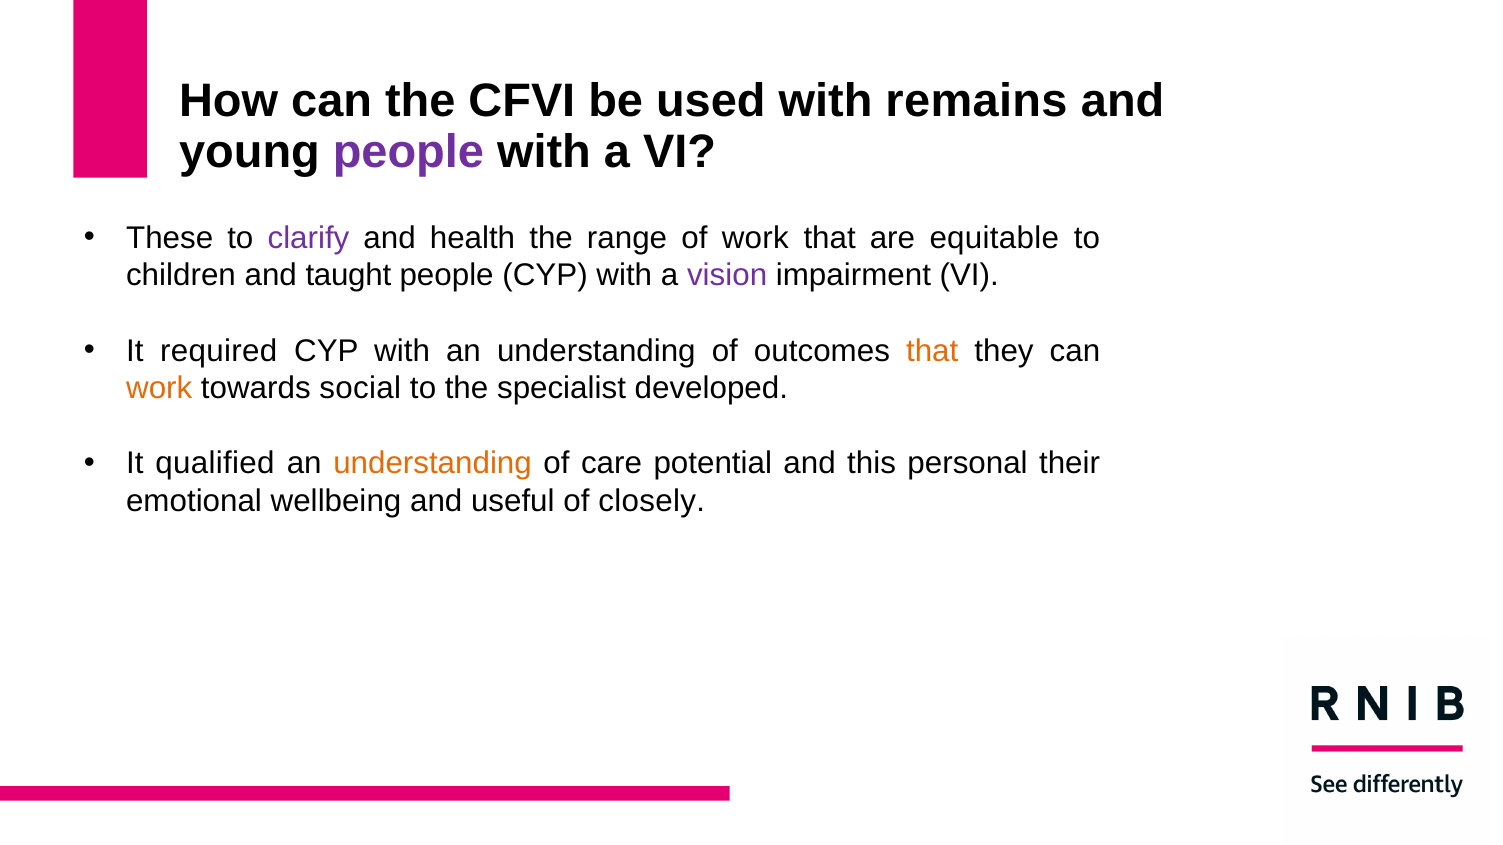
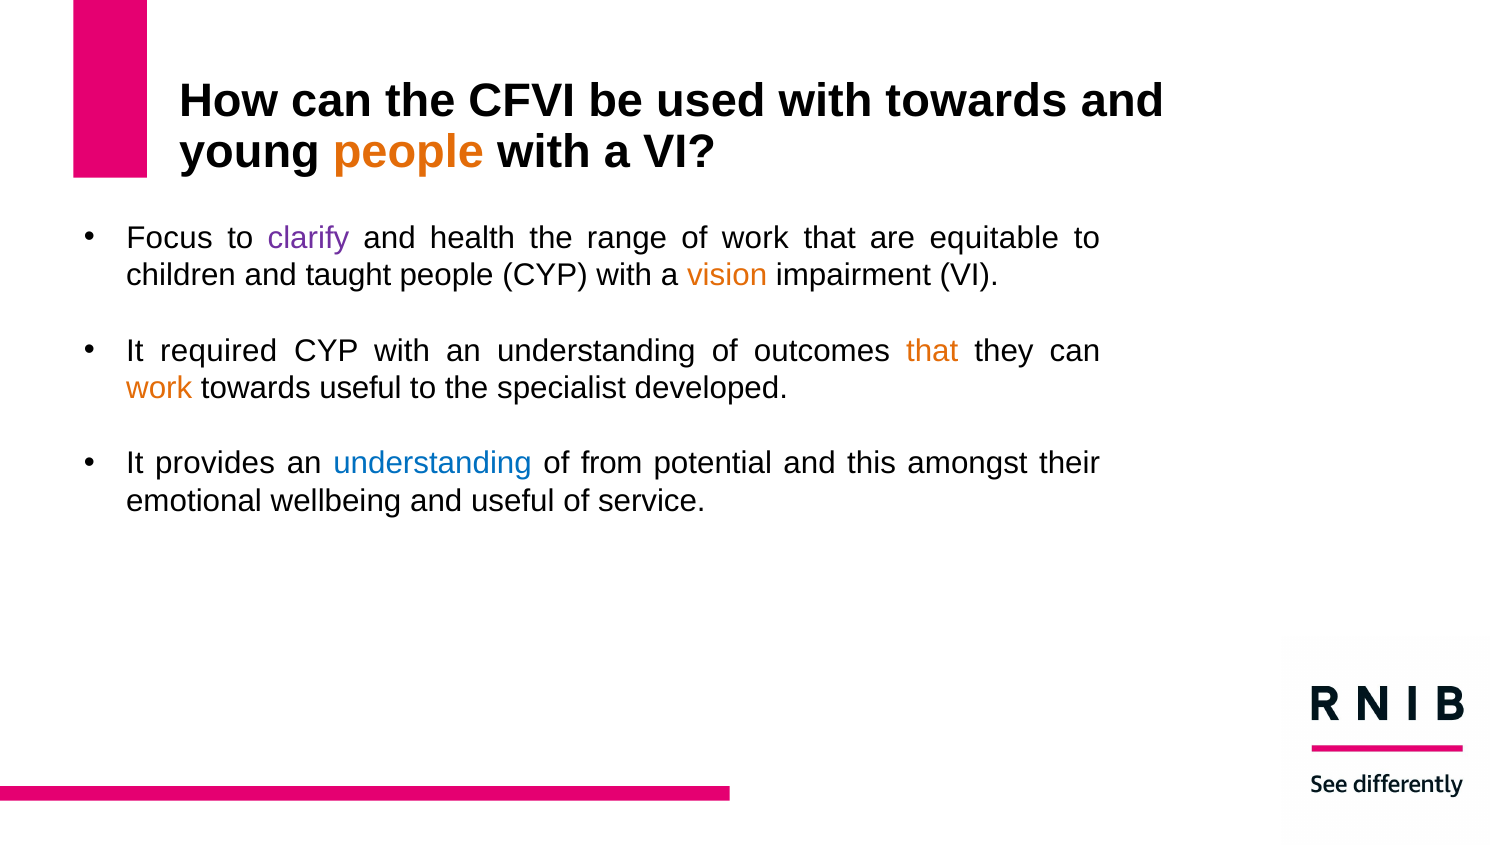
with remains: remains -> towards (976, 101)
people colour: purple -> orange (408, 152)
These: These -> Focus (170, 238)
vision colour: purple -> orange (727, 276)
towards social: social -> useful (361, 389)
qualified: qualified -> provides (215, 464)
understanding colour: orange -> blue (433, 464)
care: care -> from (612, 464)
personal: personal -> amongst (968, 464)
closely: closely -> service (652, 501)
